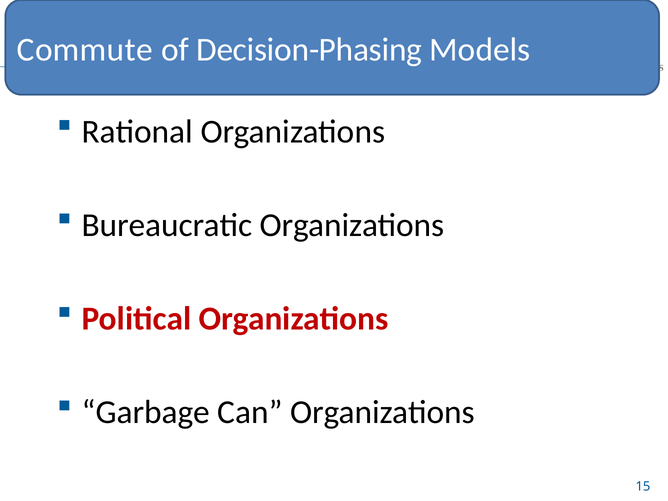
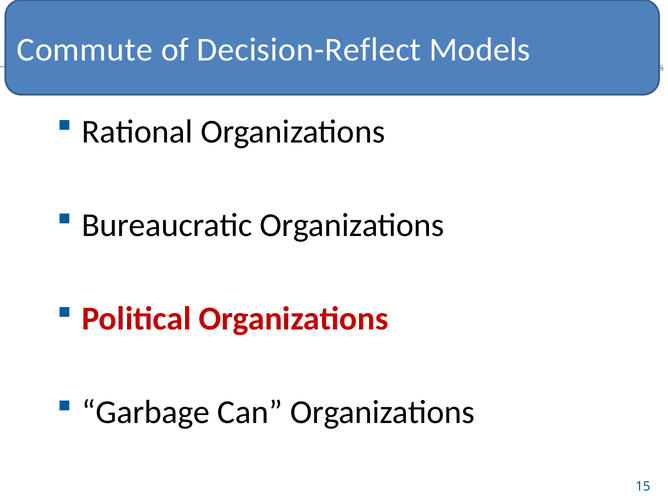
Decision-Phasing: Decision-Phasing -> Decision-Reflect (309, 50)
